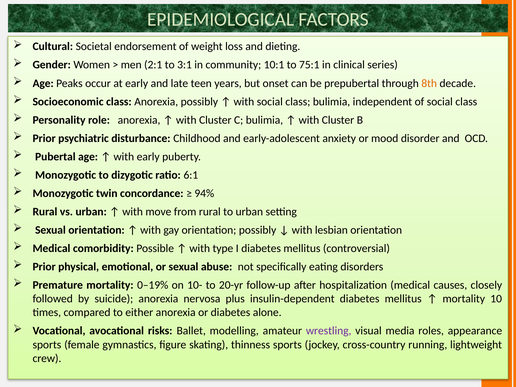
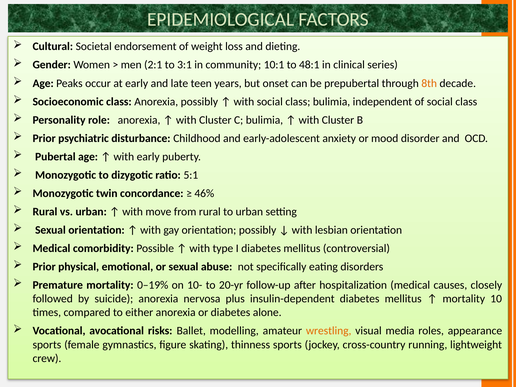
75:1: 75:1 -> 48:1 (309, 65)
6:1: 6:1 -> 5:1 (191, 175)
94%: 94% -> 46% (204, 193)
wrestling colour: purple -> orange (329, 331)
